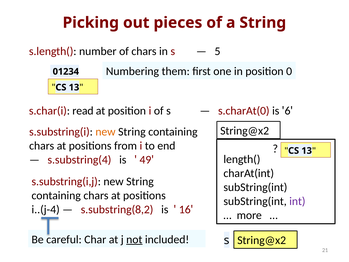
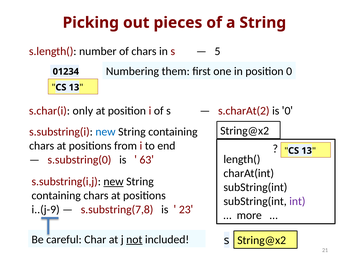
read: read -> only (83, 111)
s.charAt(0: s.charAt(0 -> s.charAt(2 (244, 111)
6: 6 -> 0 (288, 111)
new colour: orange -> blue (105, 132)
s.substring(4: s.substring(4 -> s.substring(0 (79, 160)
49: 49 -> 63 (145, 160)
new underline: none -> present (114, 181)
i..(j-4: i..(j-4 -> i..(j-9 (46, 209)
s.substring(8,2: s.substring(8,2 -> s.substring(7,8 (117, 209)
16: 16 -> 23 (185, 209)
